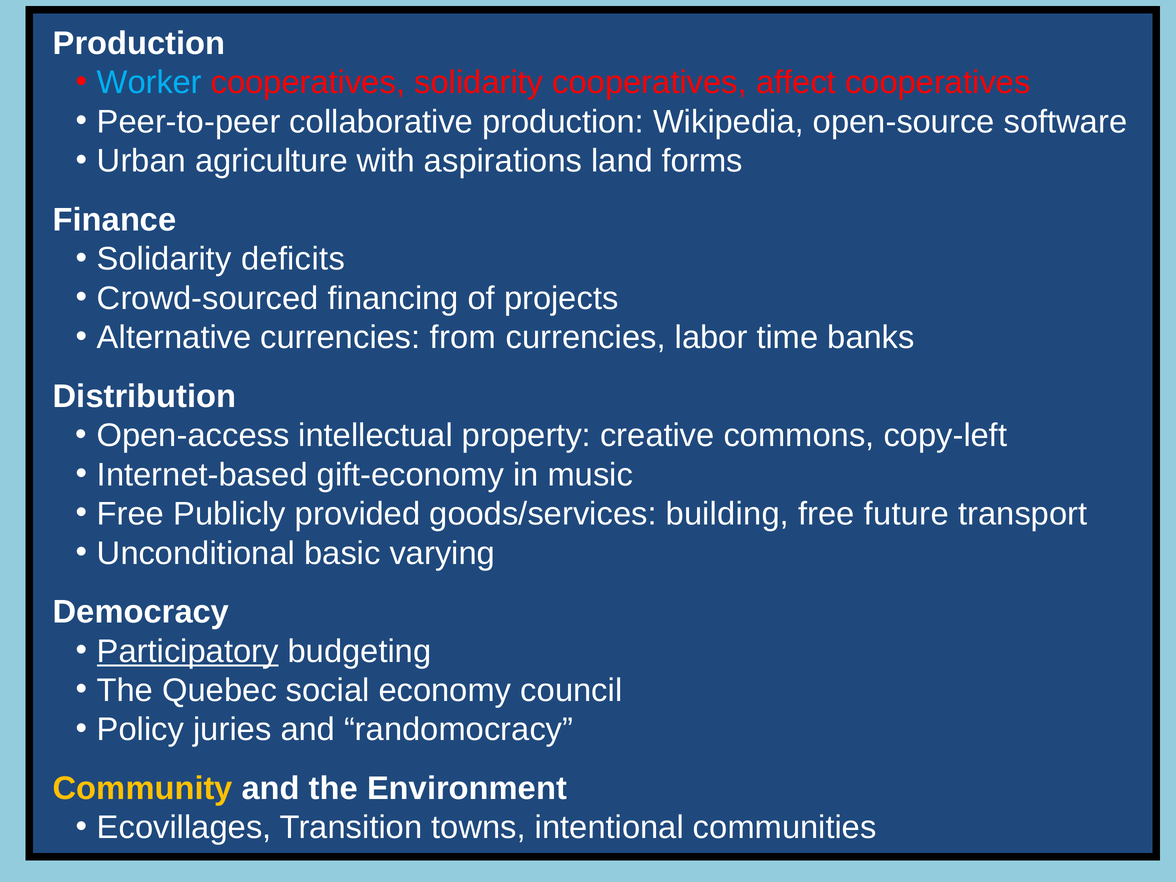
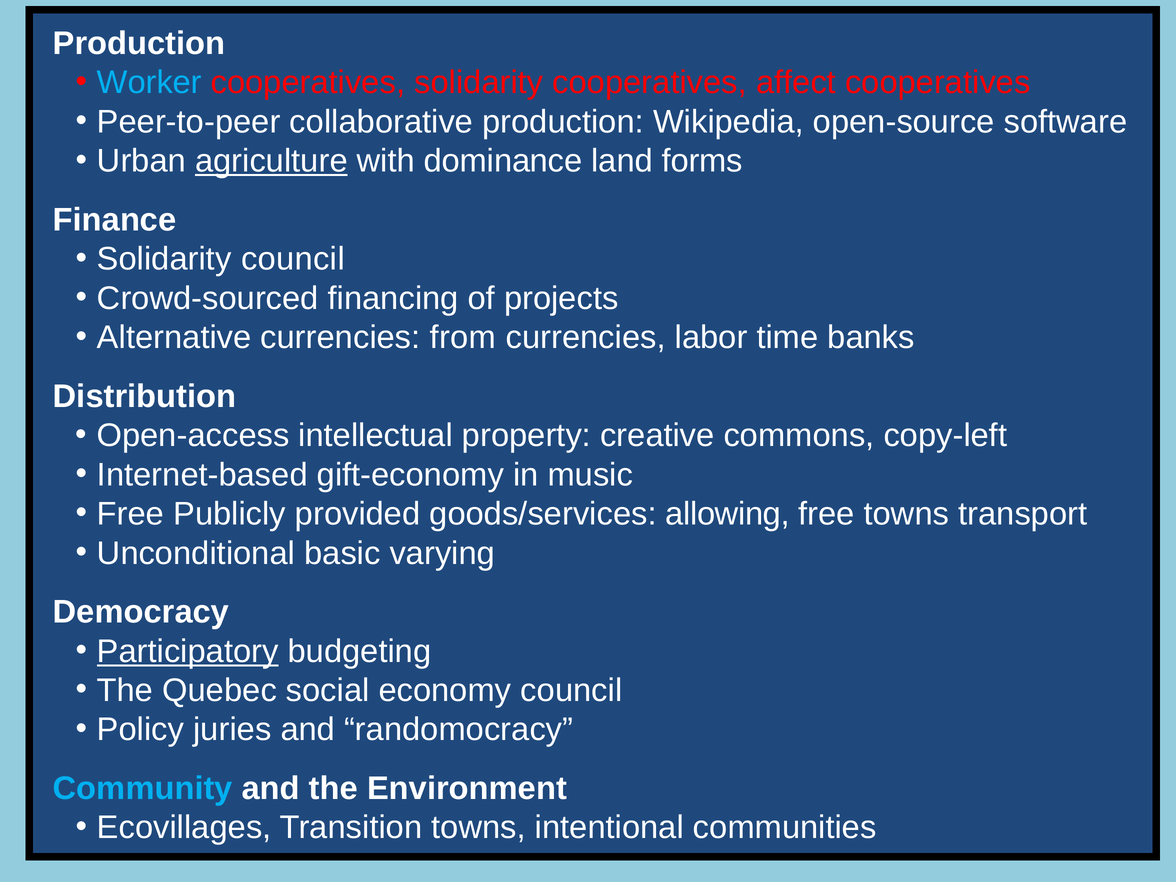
agriculture underline: none -> present (271, 161)
aspirations: aspirations -> dominance (503, 161)
Solidarity deficits: deficits -> council (293, 259)
building: building -> allowing (728, 514)
free future: future -> towns (906, 514)
Community colour: yellow -> light blue (143, 788)
